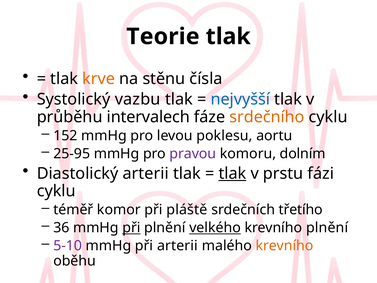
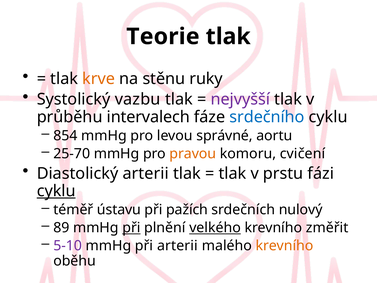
čísla: čísla -> ruky (206, 79)
nejvyšší colour: blue -> purple (240, 99)
srdečního colour: orange -> blue (267, 117)
152: 152 -> 854 (65, 136)
poklesu: poklesu -> správné (225, 136)
25-95: 25-95 -> 25-70 (72, 154)
pravou colour: purple -> orange (193, 154)
dolním: dolním -> cvičení (303, 154)
tlak underline: present -> none (232, 173)
cyklu underline: none -> present (56, 191)
komor: komor -> ústavu (119, 210)
pláště: pláště -> pažích (187, 210)
třetího: třetího -> nulový (301, 210)
36: 36 -> 89 (61, 228)
krevního plnění: plnění -> změřit (327, 228)
